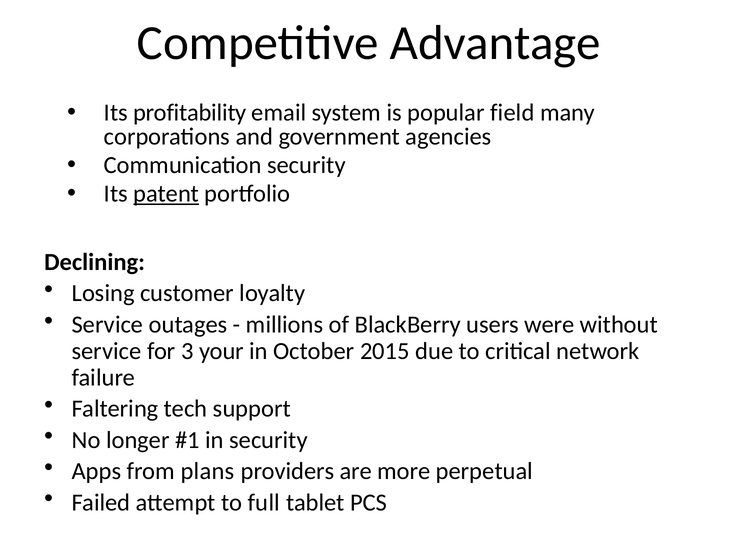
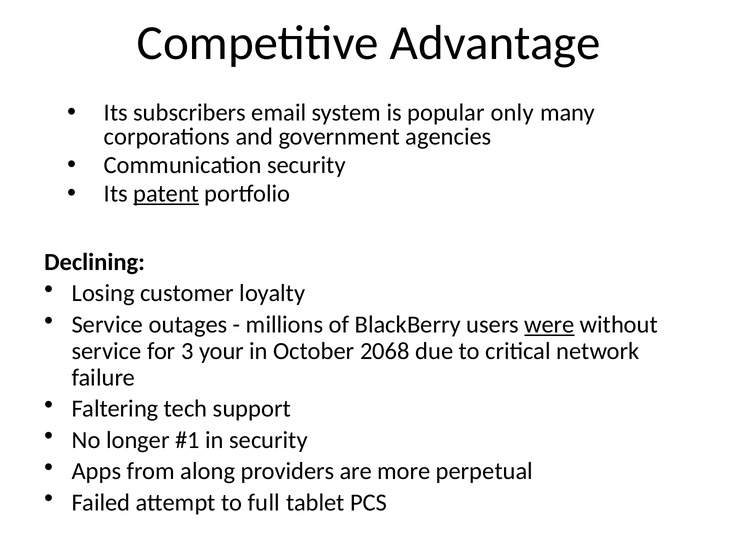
profitability: profitability -> subscribers (190, 113)
field: field -> only (512, 113)
were underline: none -> present (549, 325)
2015: 2015 -> 2068 (385, 351)
plans: plans -> along (208, 471)
